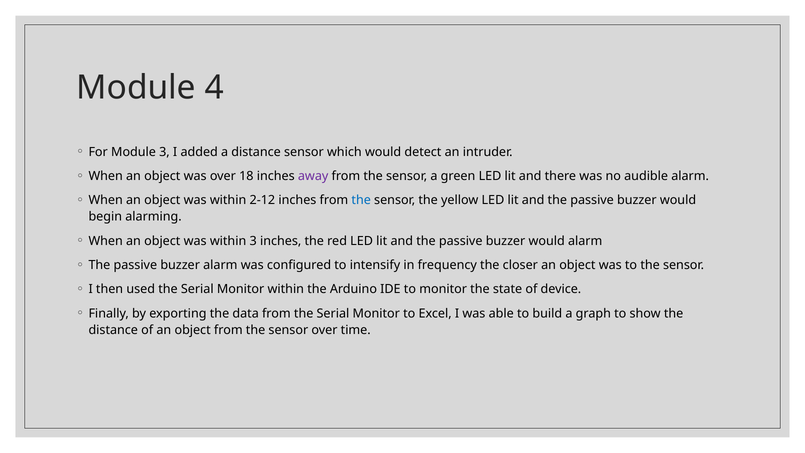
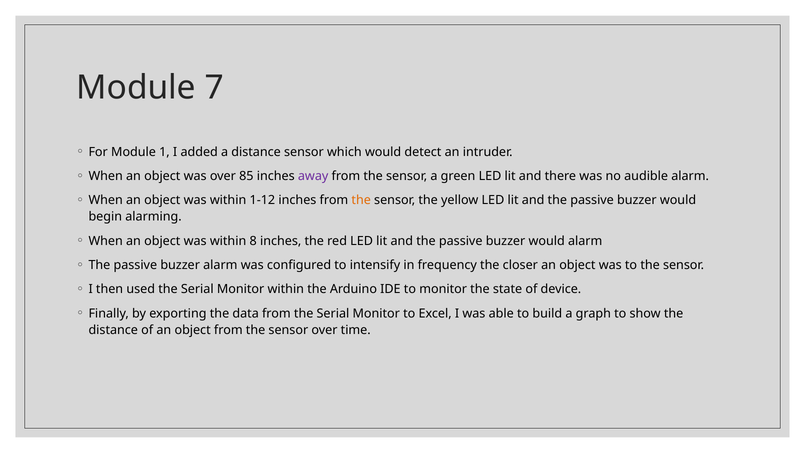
4: 4 -> 7 (214, 87)
Module 3: 3 -> 1 (164, 152)
18: 18 -> 85 (246, 176)
2-12: 2-12 -> 1-12 (262, 200)
the colour: blue -> orange (361, 200)
within 3: 3 -> 8 (253, 241)
